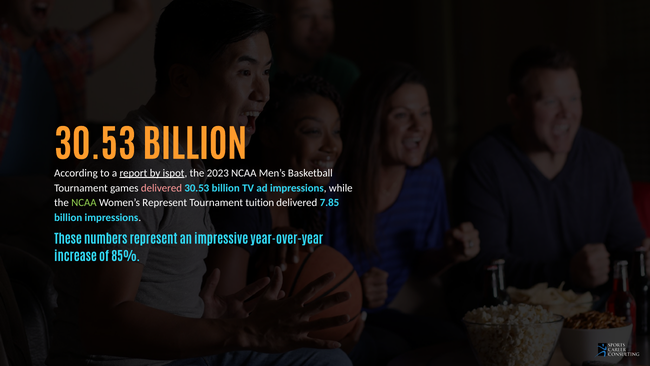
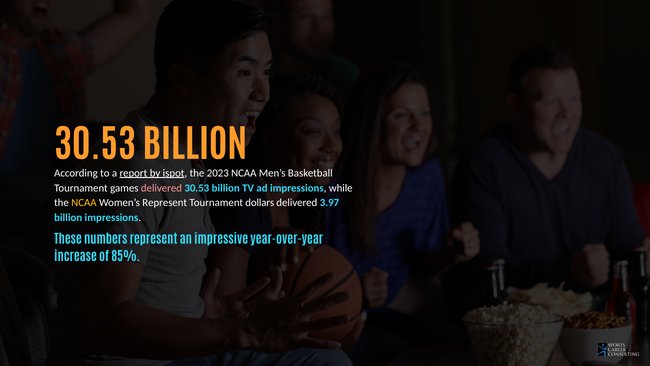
NCAA colour: light green -> yellow (84, 203)
tuition: tuition -> dollars (260, 203)
7.85: 7.85 -> 3.97 (330, 203)
